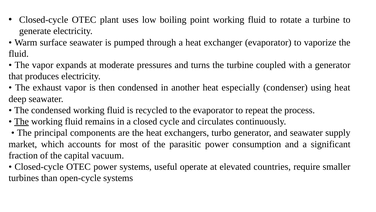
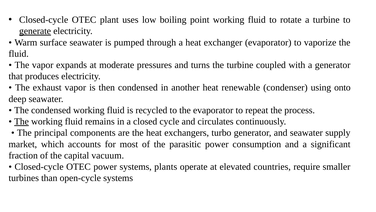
generate underline: none -> present (35, 31)
especially: especially -> renewable (241, 87)
using heat: heat -> onto (342, 87)
useful: useful -> plants (166, 166)
